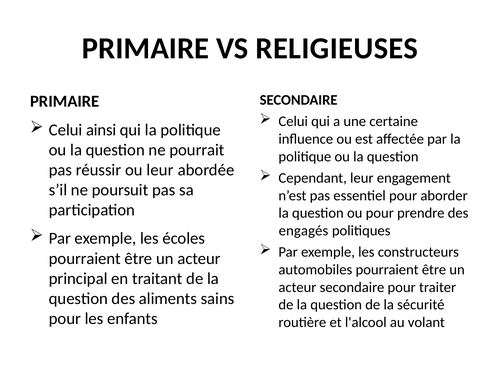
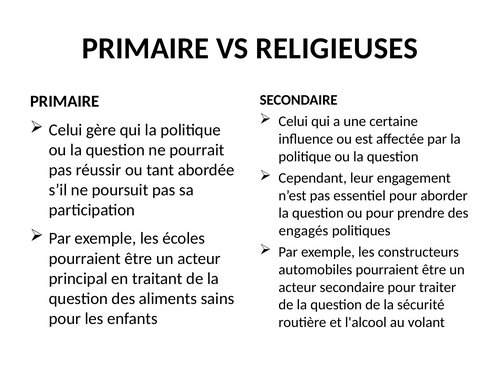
ainsi: ainsi -> gère (101, 130)
ou leur: leur -> tant (160, 170)
